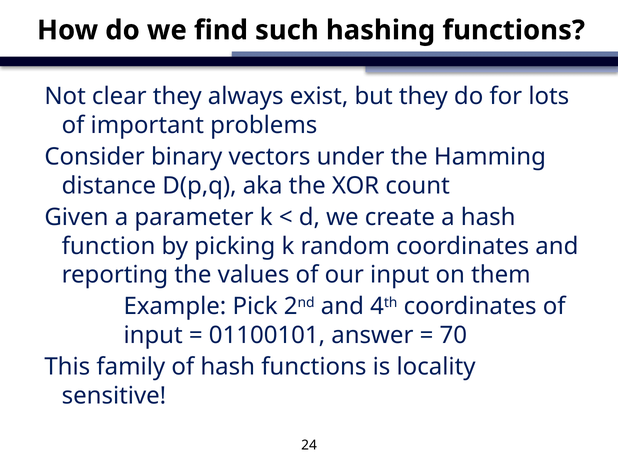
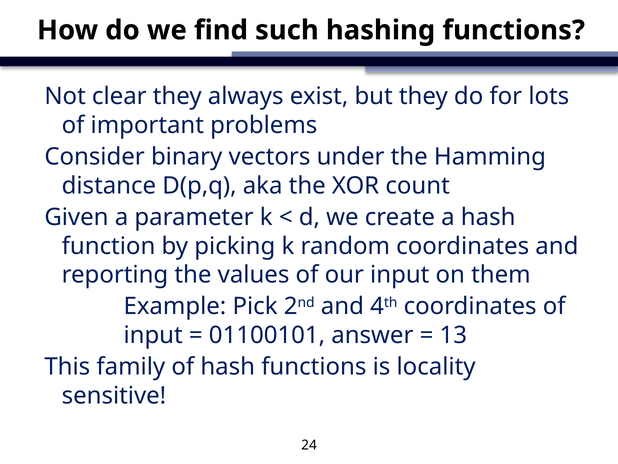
70: 70 -> 13 (453, 335)
